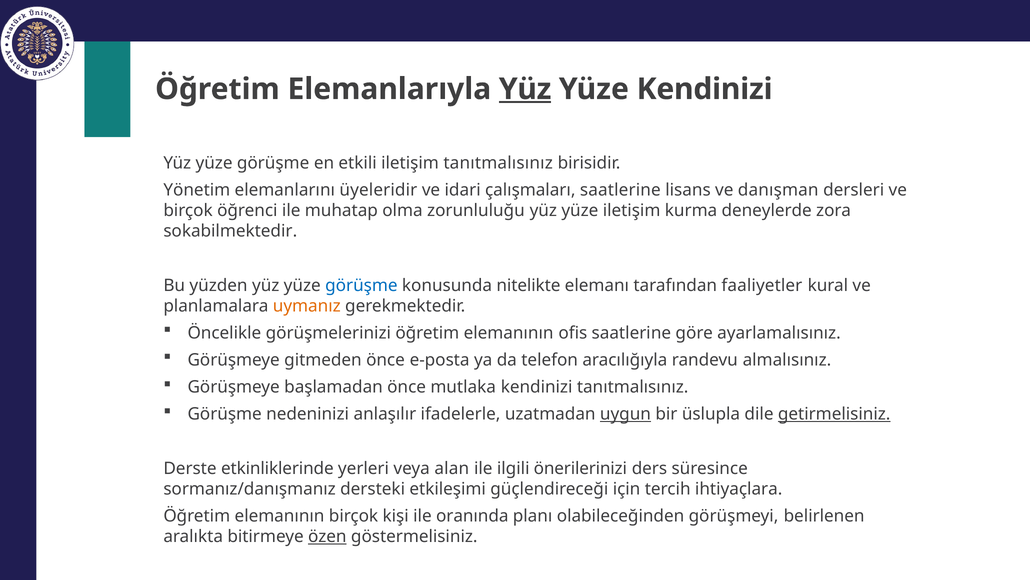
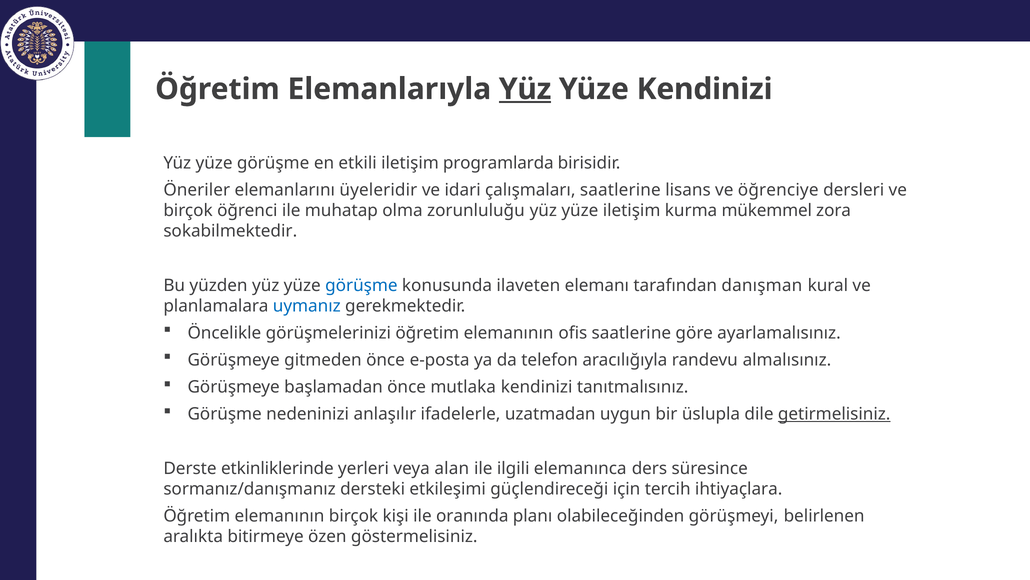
iletişim tanıtmalısınız: tanıtmalısınız -> programlarda (498, 163)
Yönetim: Yönetim -> Öneriler (197, 190)
danışman: danışman -> öğrenciye (778, 190)
deneylerde: deneylerde -> mükemmel (767, 210)
nitelikte: nitelikte -> ilaveten (528, 285)
faaliyetler: faaliyetler -> danışman (762, 285)
uymanız colour: orange -> blue (307, 306)
uygun underline: present -> none (625, 414)
önerilerinizi: önerilerinizi -> elemanınca (580, 468)
özen underline: present -> none (327, 536)
